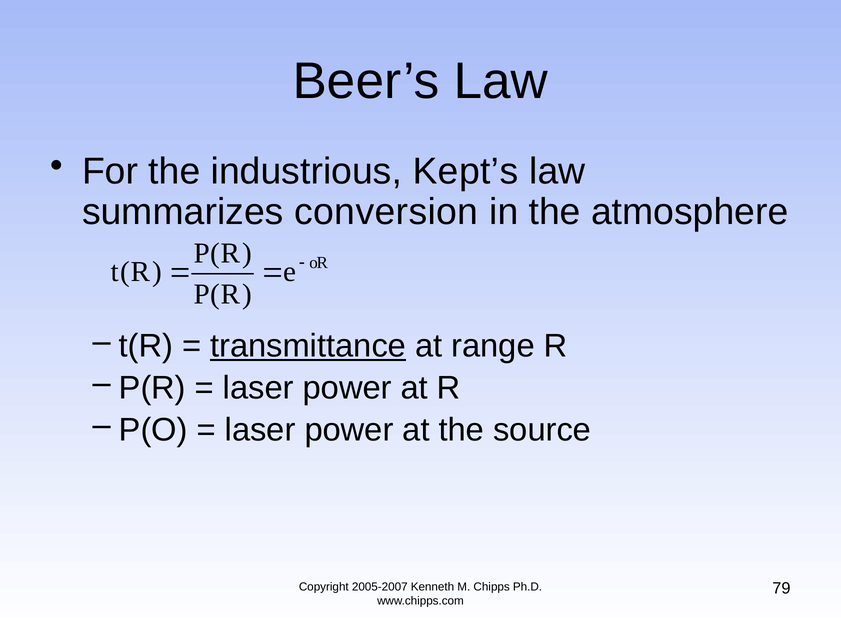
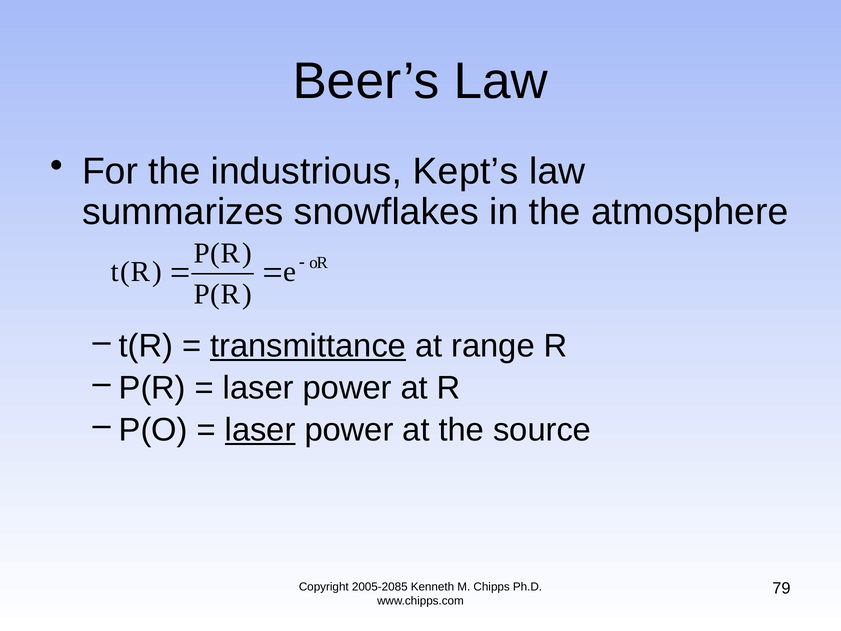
conversion: conversion -> snowflakes (386, 212)
laser underline: none -> present (260, 430)
2005-2007: 2005-2007 -> 2005-2085 (380, 586)
